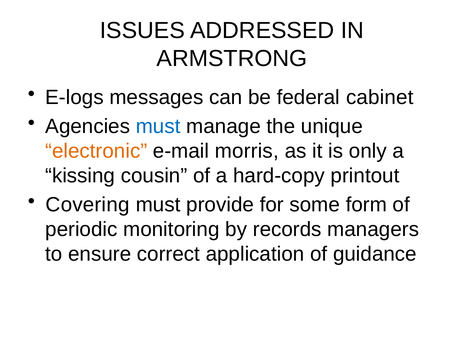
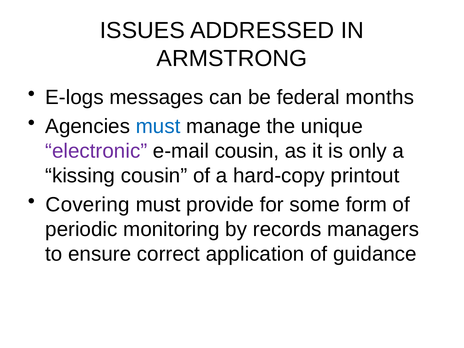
cabinet: cabinet -> months (380, 97)
electronic colour: orange -> purple (96, 151)
e-mail morris: morris -> cousin (247, 151)
